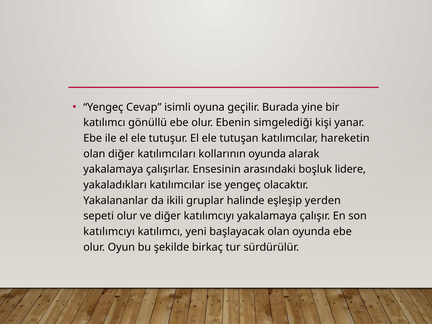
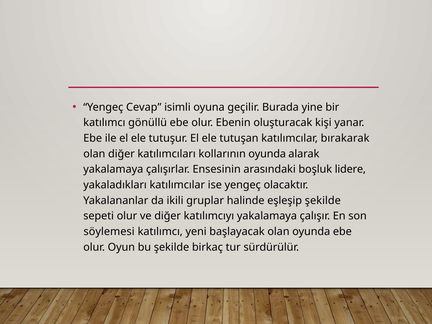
simgelediği: simgelediği -> oluşturacak (283, 123)
hareketin: hareketin -> bırakarak (345, 138)
eşleşip yerden: yerden -> şekilde (323, 200)
katılımcıyı: katılımcıyı -> söylemesi (109, 232)
